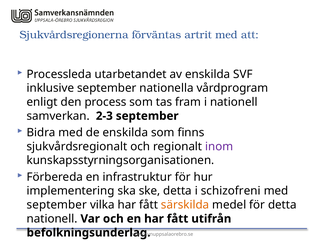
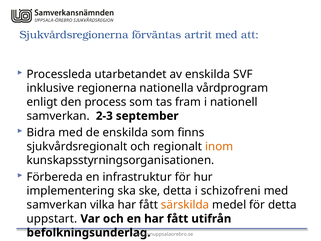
inklusive september: september -> regionerna (107, 88)
inom colour: purple -> orange (219, 146)
september: september -> samverkan (57, 205)
nationell: nationell -> uppstart (52, 219)
